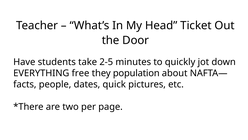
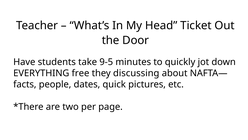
2-5: 2-5 -> 9-5 (106, 62)
population: population -> discussing (136, 73)
